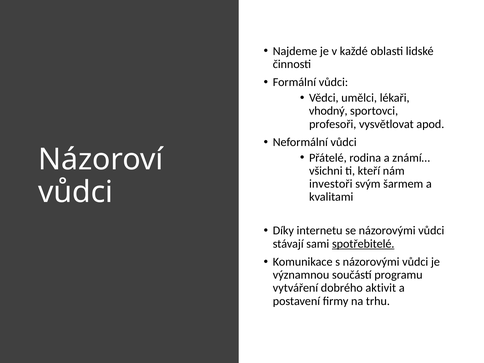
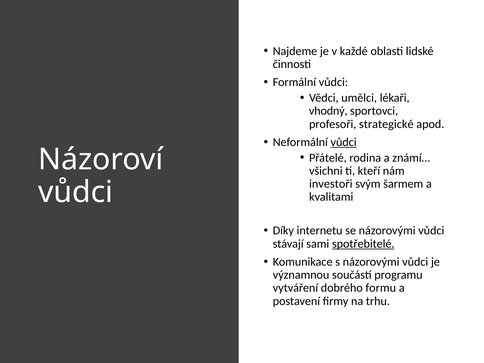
vysvětlovat: vysvětlovat -> strategické (386, 124)
vůdci underline: none -> present (344, 142)
aktivit: aktivit -> formu (381, 288)
